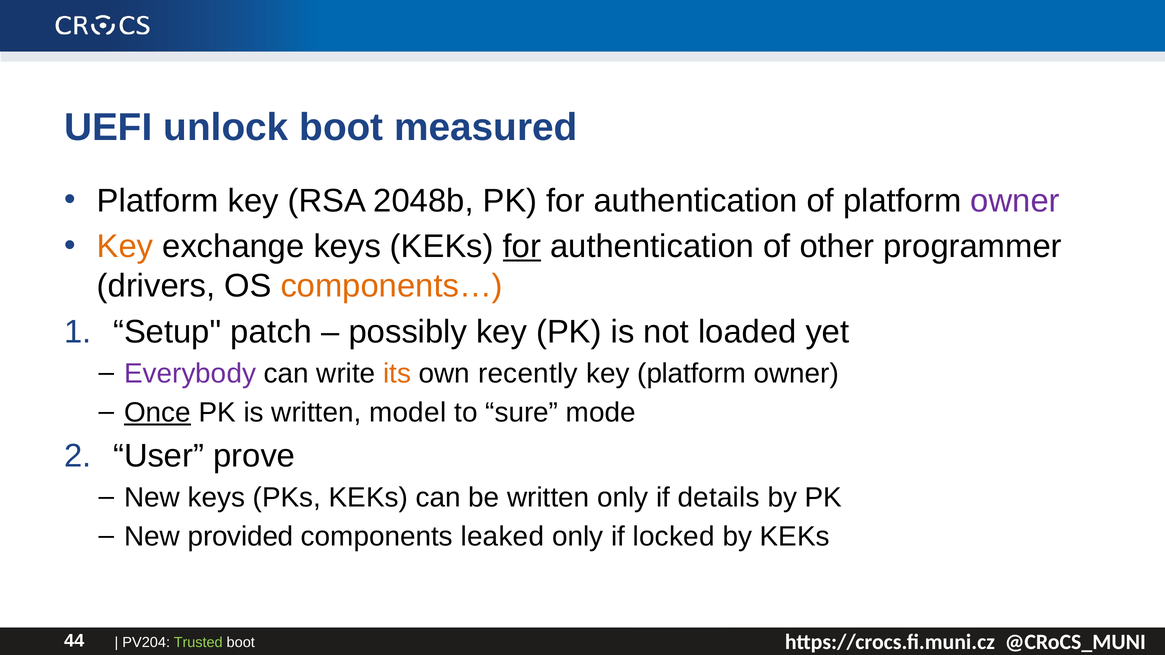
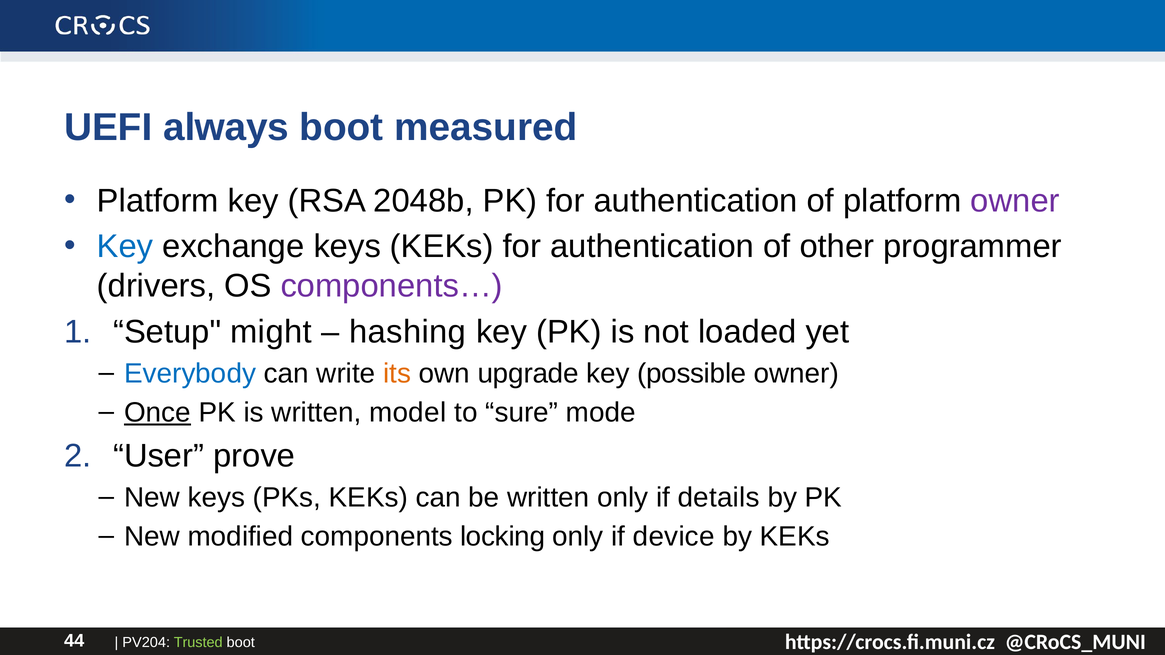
unlock: unlock -> always (226, 127)
Key colour: orange -> blue (125, 247)
for underline: present -> none (522, 247)
components… colour: orange -> purple (392, 286)
patch: patch -> might (271, 332)
possibly: possibly -> hashing (408, 332)
Everybody colour: purple -> blue (190, 374)
recently: recently -> upgrade (528, 374)
key platform: platform -> possible (692, 374)
provided: provided -> modified (240, 537)
leaked: leaked -> locking (503, 537)
locked: locked -> device (674, 537)
